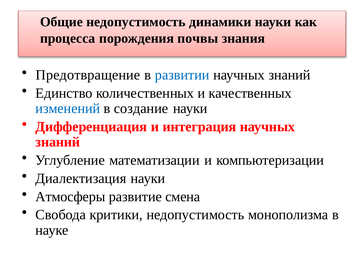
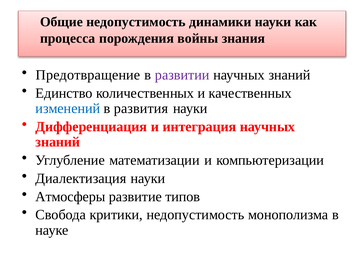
почвы: почвы -> войны (198, 38)
развитии colour: blue -> purple (182, 75)
создание: создание -> развития (141, 108)
смена: смена -> типов (183, 197)
